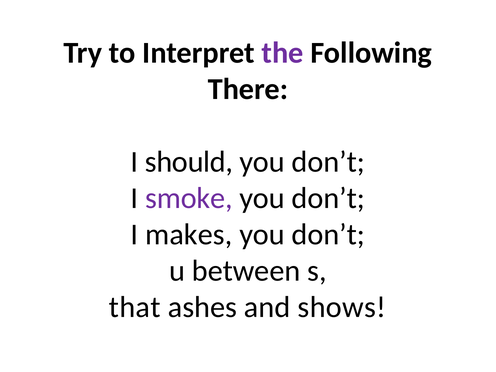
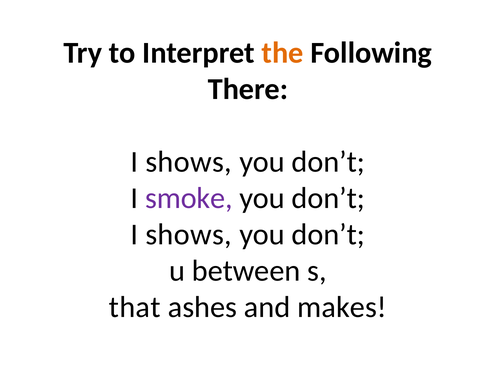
the colour: purple -> orange (283, 53)
should: should -> shows (189, 162)
makes: makes -> shows (189, 235)
shows: shows -> makes (342, 307)
